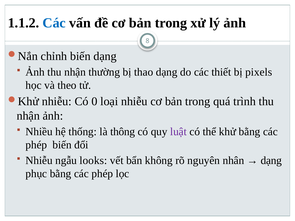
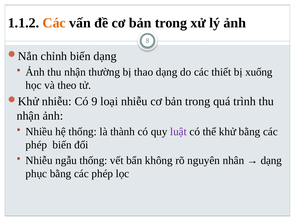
Các colour: blue -> orange (54, 23)
pixels: pixels -> xuống (259, 72)
0: 0 -> 9 (94, 102)
thông: thông -> thành (123, 132)
ngẫu looks: looks -> thống (93, 161)
